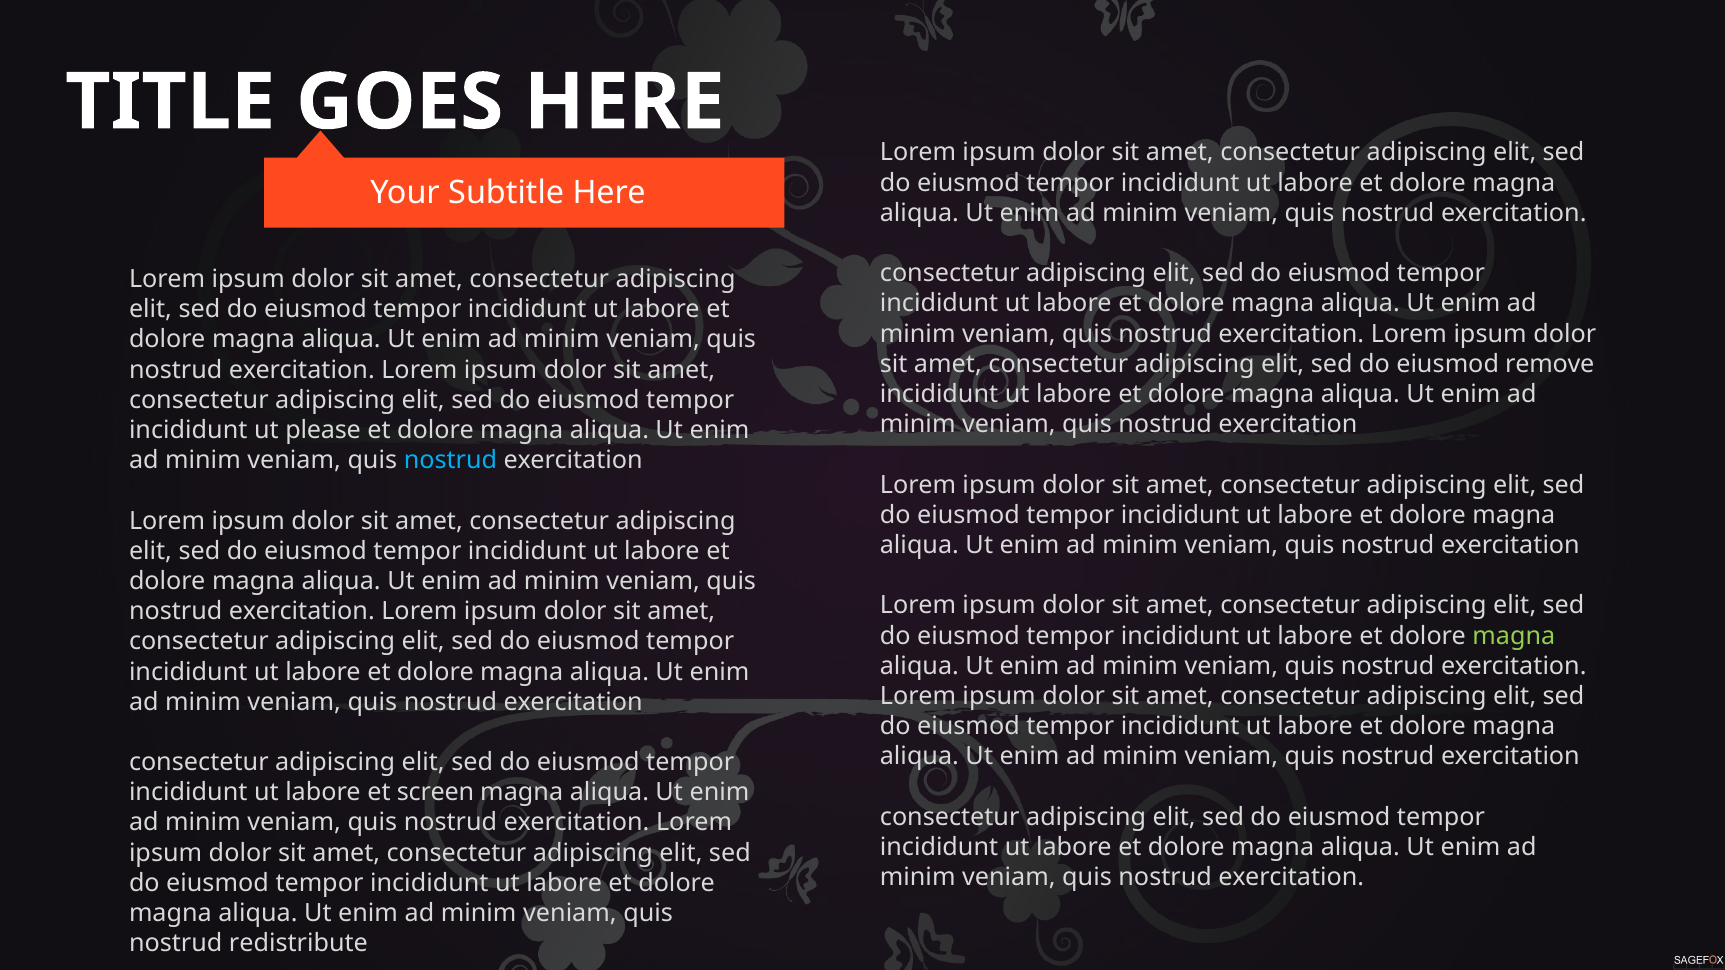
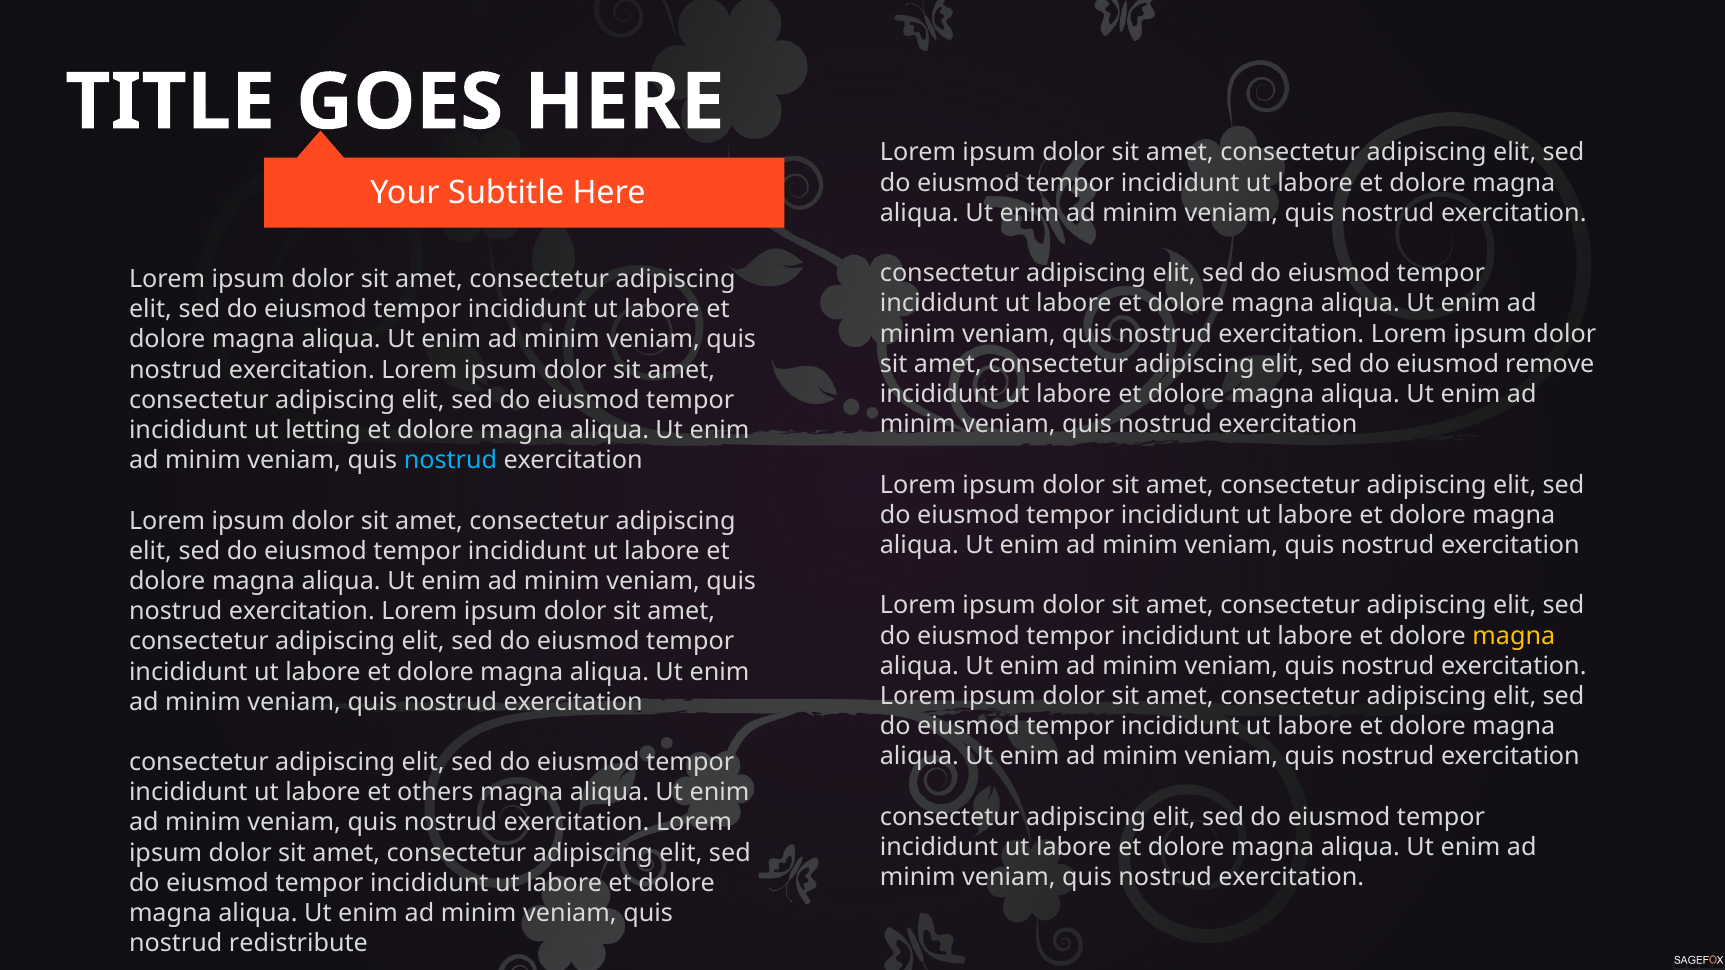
please: please -> letting (323, 430)
magna colour: light green -> yellow (1514, 636)
screen: screen -> others (435, 793)
